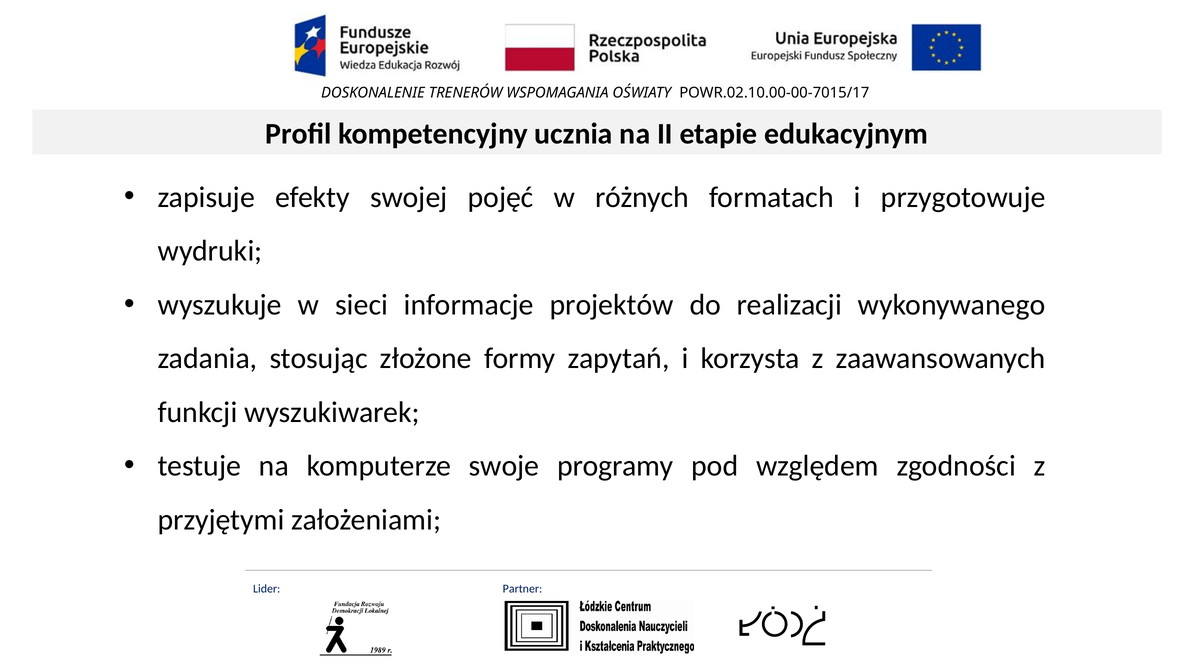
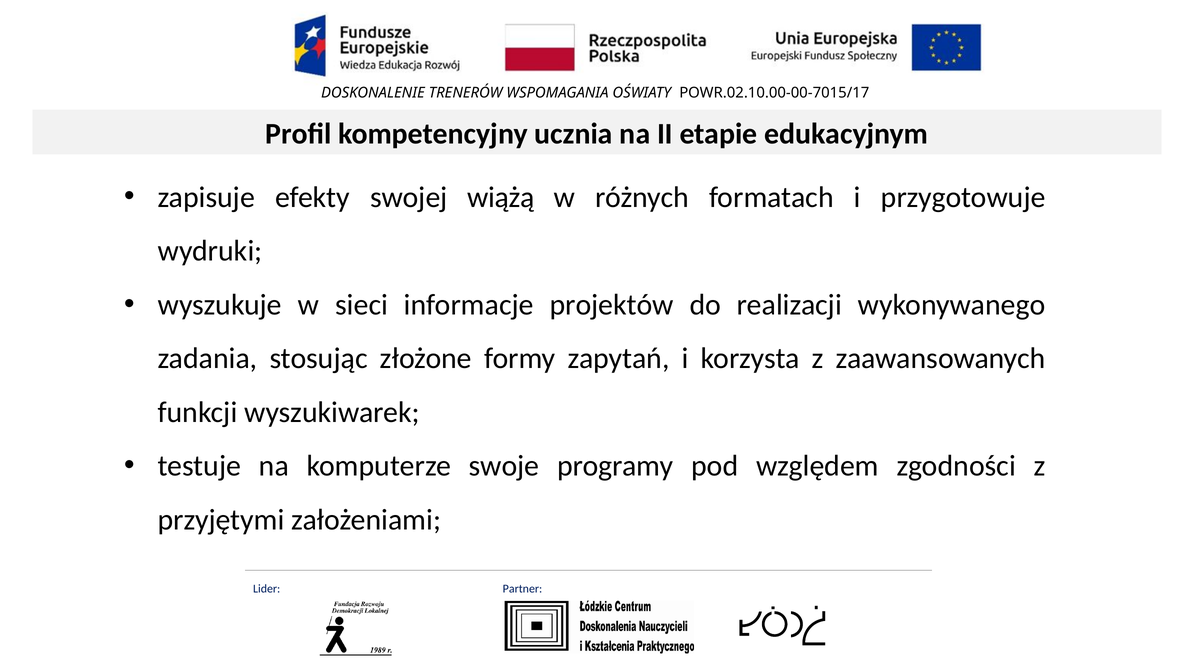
pojęć: pojęć -> wiążą (501, 197)
